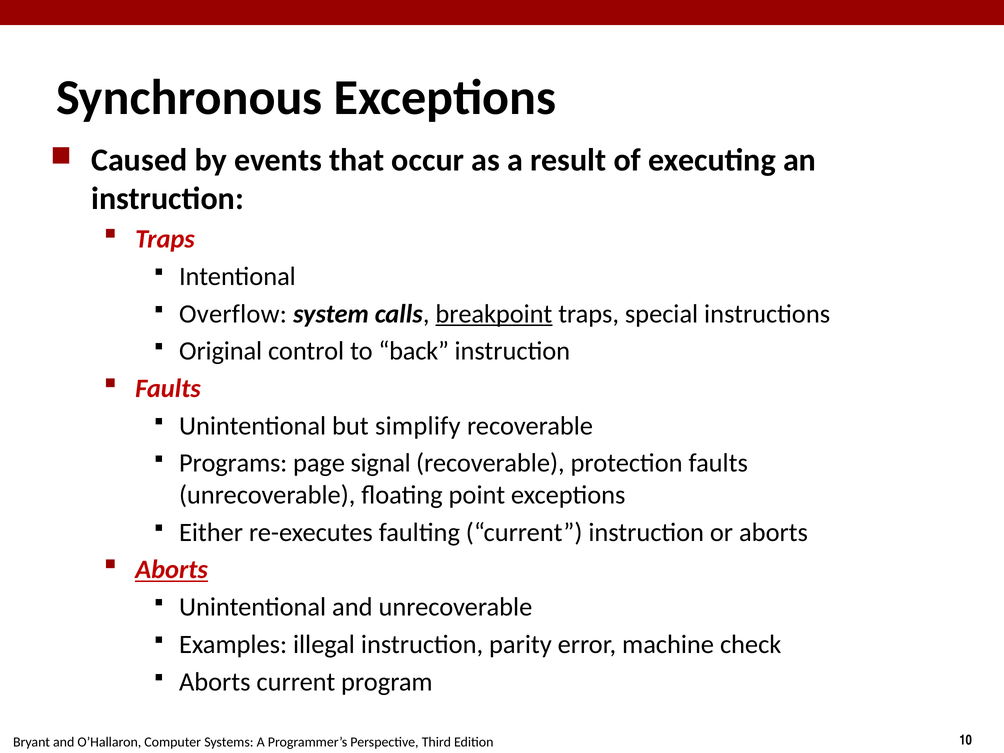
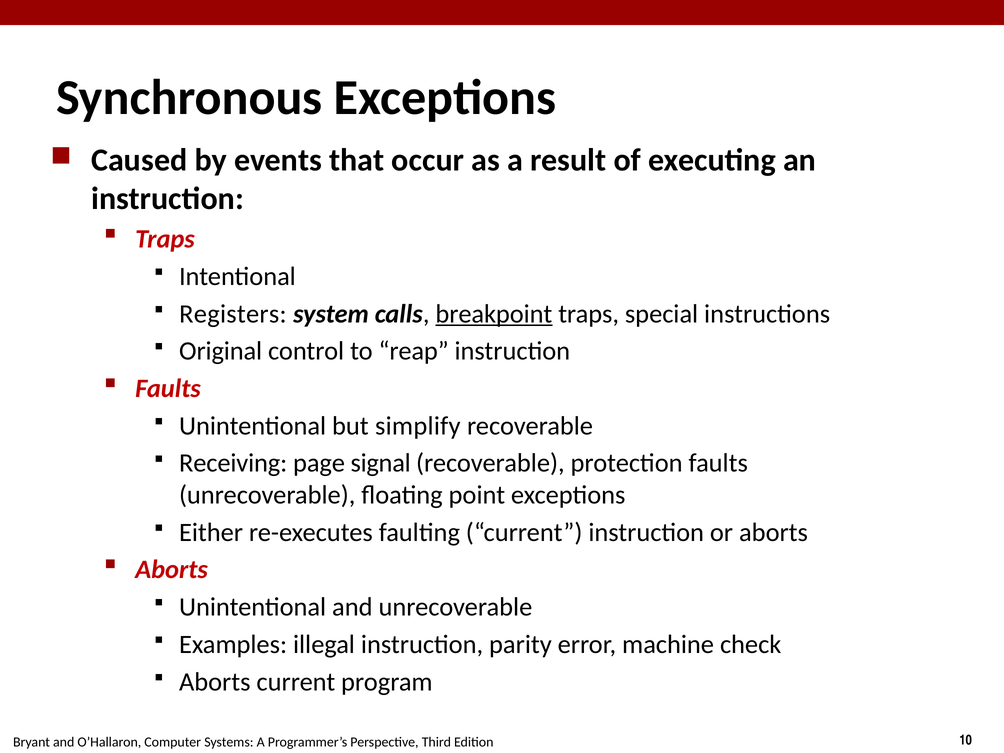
Overflow: Overflow -> Registers (233, 314)
back: back -> reap (414, 351)
Programs: Programs -> Receiving (233, 463)
Aborts underline: present -> none (172, 570)
